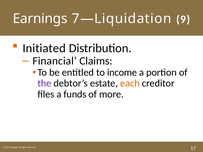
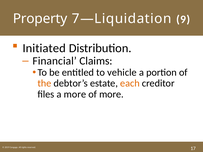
Earnings: Earnings -> Property (40, 19)
income: income -> vehicle (122, 72)
the colour: purple -> orange (44, 83)
a funds: funds -> more (75, 94)
